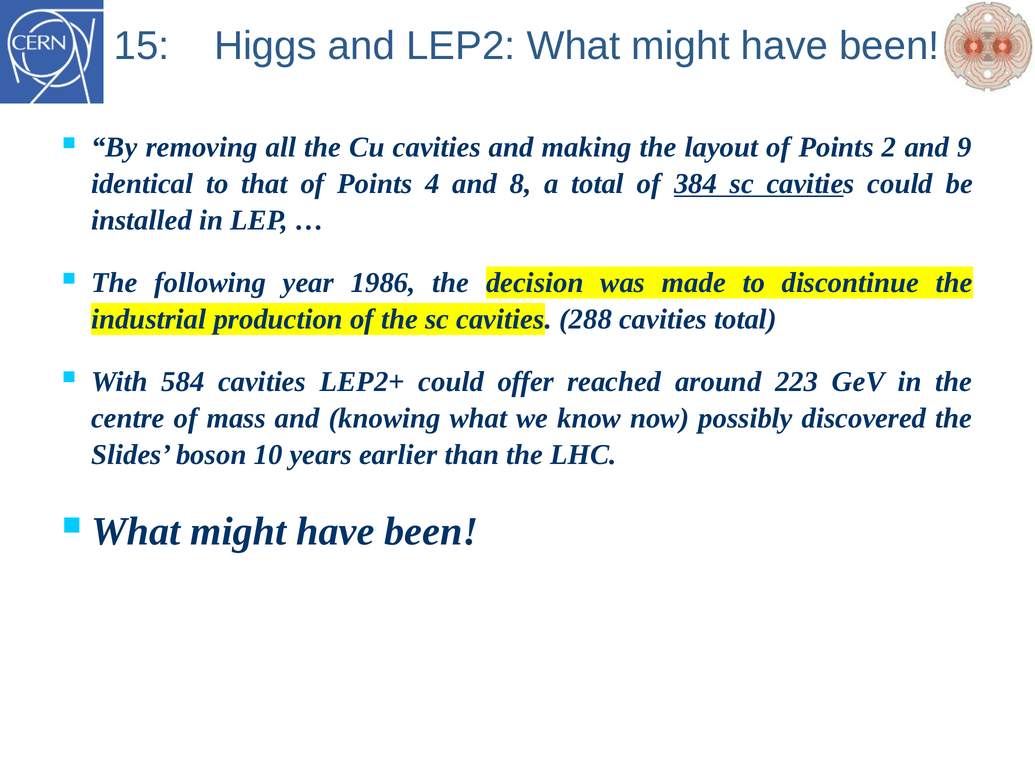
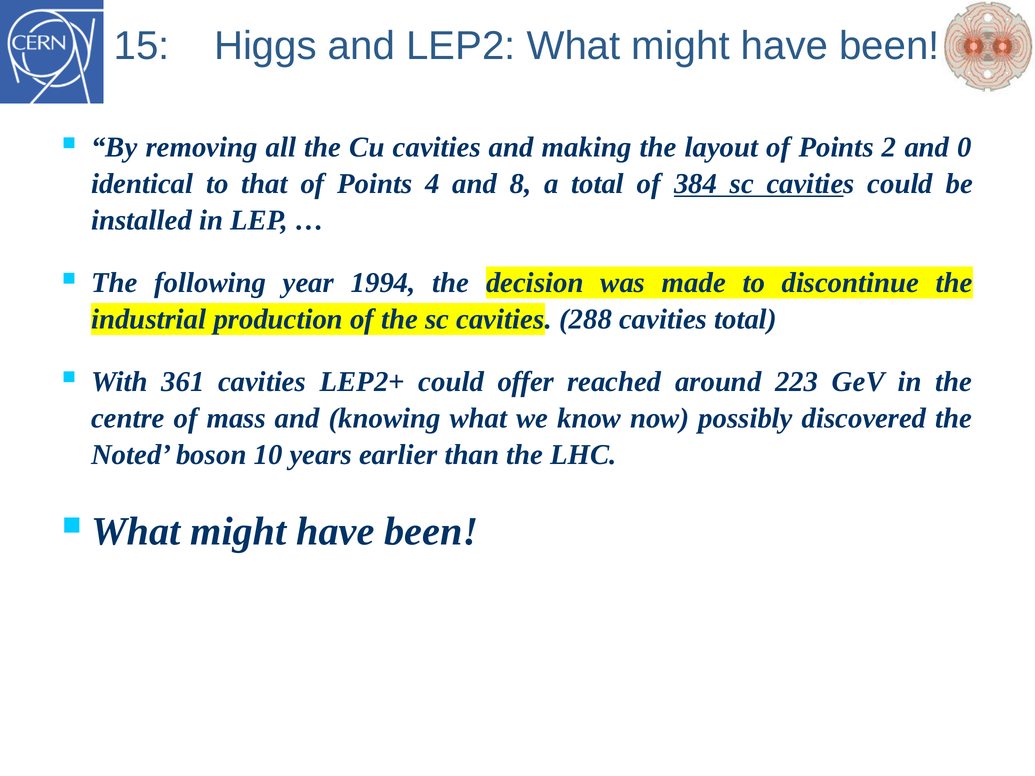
9: 9 -> 0 (965, 147)
1986: 1986 -> 1994 (383, 283)
584: 584 -> 361 (183, 382)
Slides: Slides -> Noted (131, 455)
